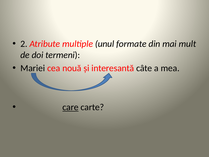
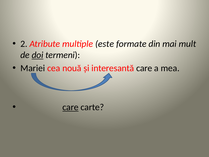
unul: unul -> este (105, 44)
doi underline: none -> present (38, 55)
interesantă câte: câte -> care (144, 68)
